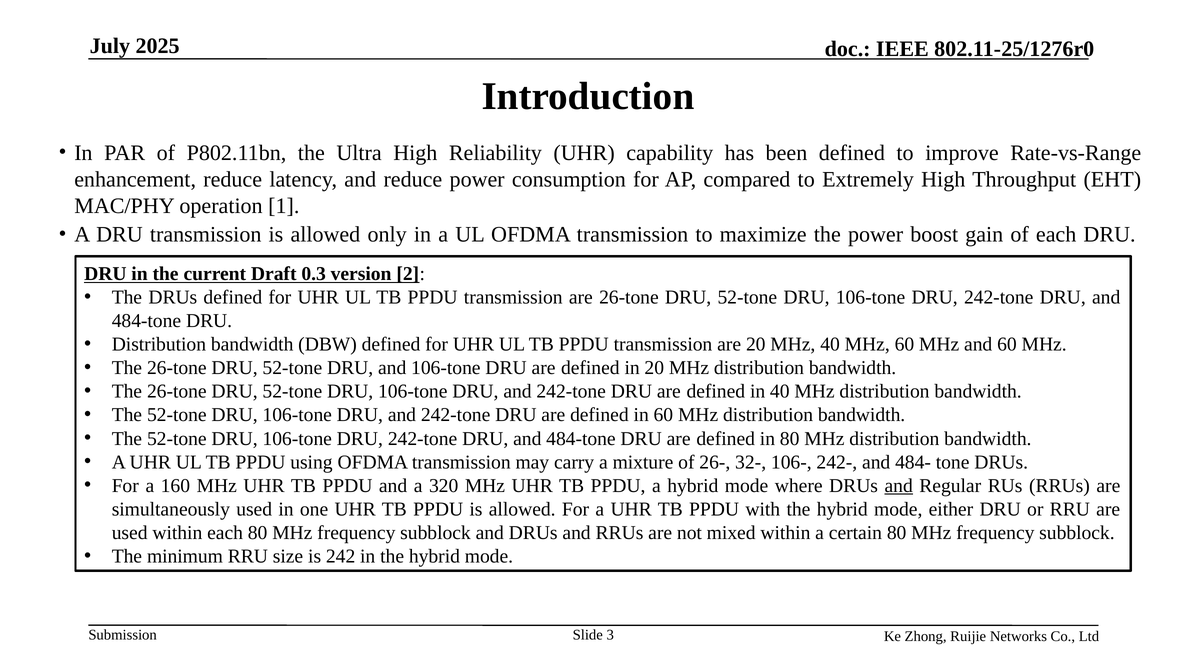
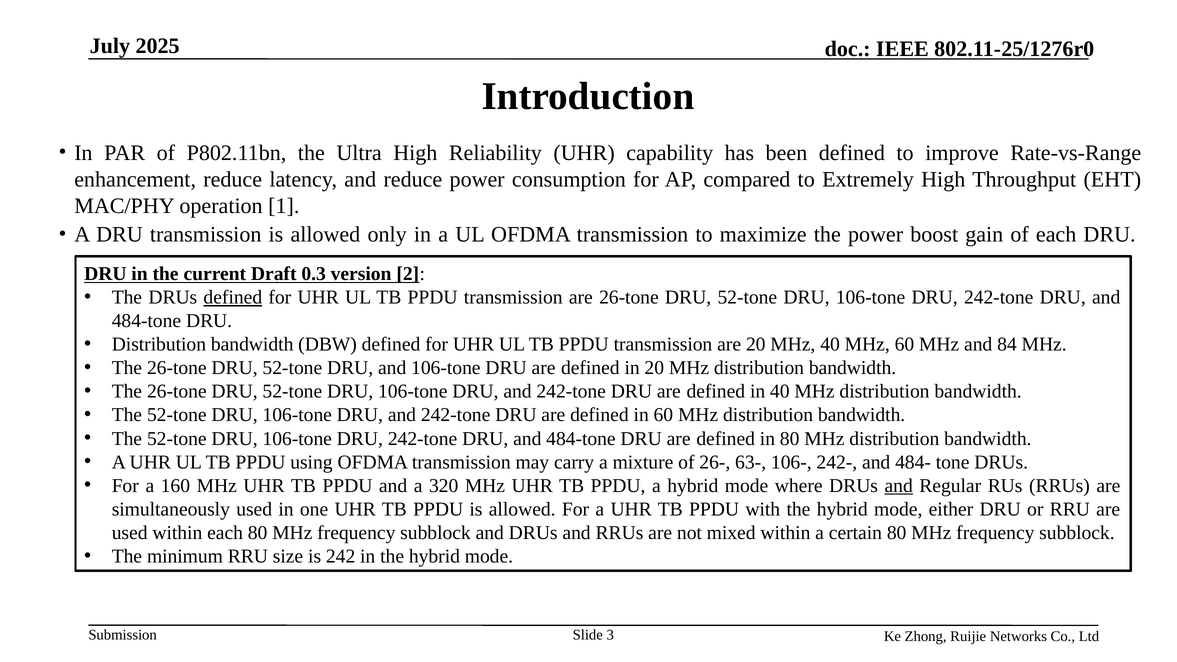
defined underline: none -> present (233, 297)
and 60: 60 -> 84 (1007, 344)
32-: 32- -> 63- (751, 462)
